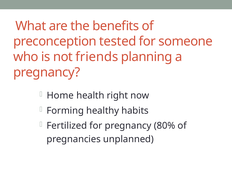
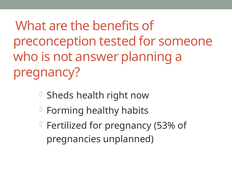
friends: friends -> answer (97, 57)
Home: Home -> Sheds (60, 95)
80%: 80% -> 53% (165, 126)
